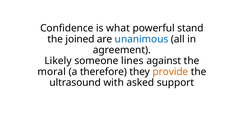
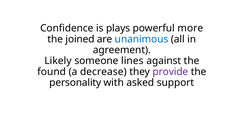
what: what -> plays (118, 28)
stand: stand -> more (190, 28)
moral: moral -> found (52, 72)
therefore: therefore -> decrease (103, 72)
provide colour: orange -> purple (170, 72)
ultrasound: ultrasound -> personality (75, 83)
